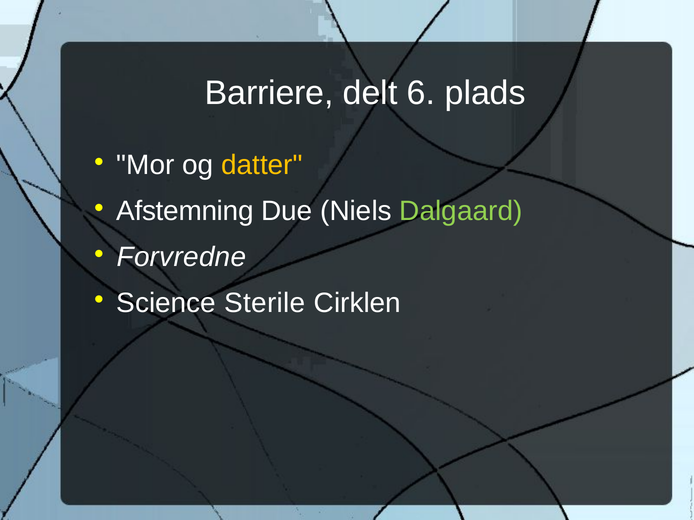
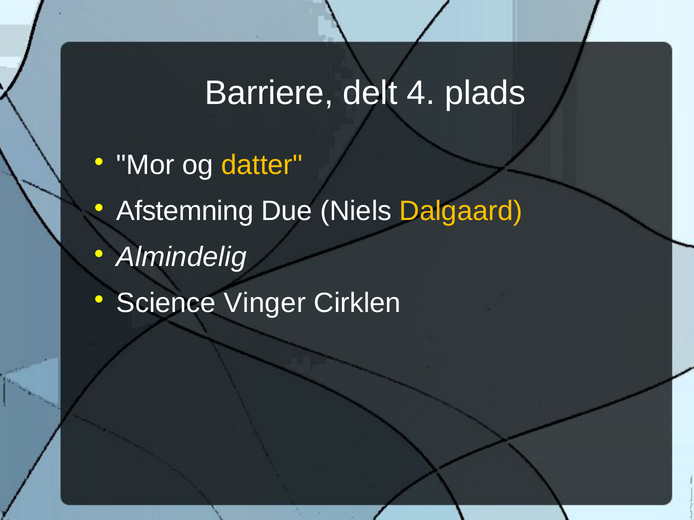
6: 6 -> 4 (421, 93)
Dalgaard colour: light green -> yellow (461, 211)
Forvredne: Forvredne -> Almindelig (182, 257)
Sterile: Sterile -> Vinger (265, 303)
